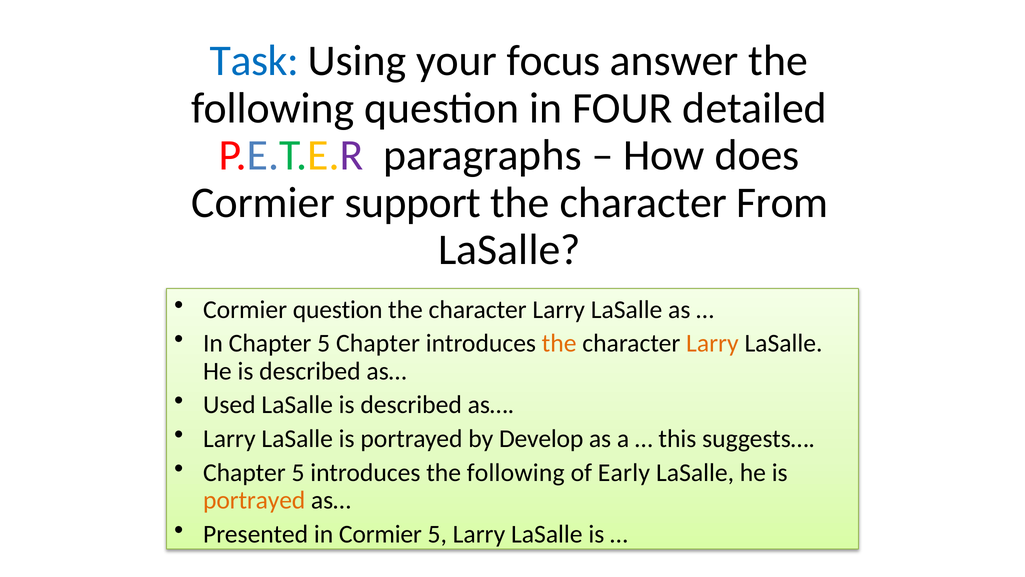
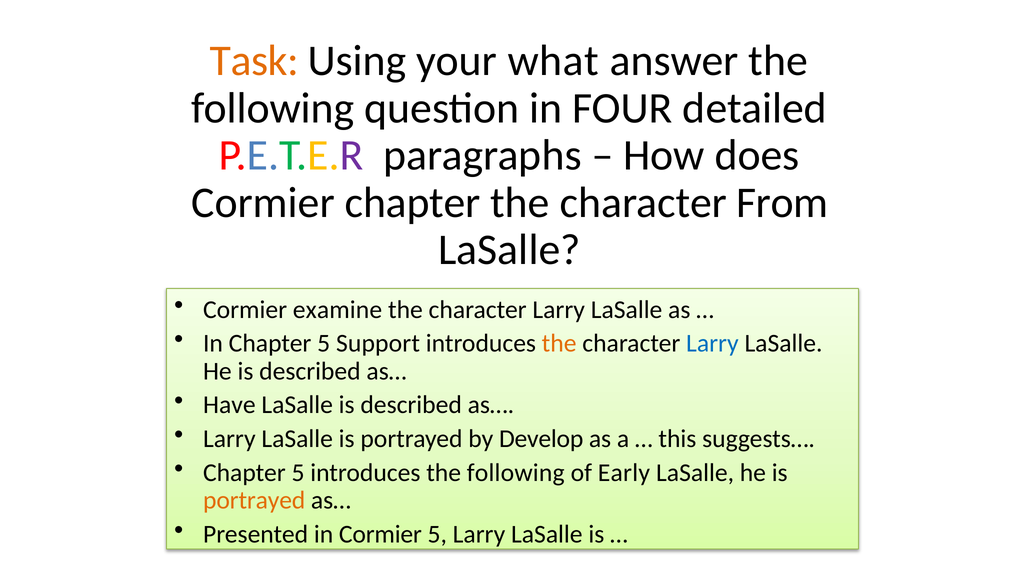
Task colour: blue -> orange (254, 61)
focus: focus -> what (553, 61)
Cormier support: support -> chapter (413, 203)
Cormier question: question -> examine (338, 309)
5 Chapter: Chapter -> Support (378, 343)
Larry colour: orange -> blue (712, 343)
Used: Used -> Have (229, 405)
